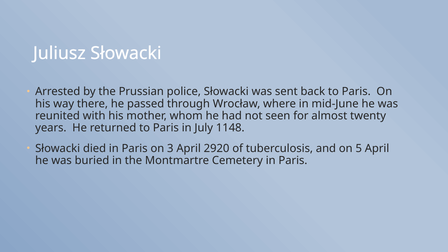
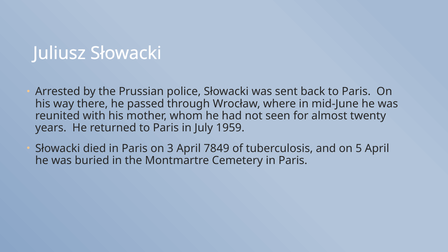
1148: 1148 -> 1959 (230, 128)
2920: 2920 -> 7849 (217, 148)
